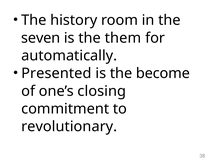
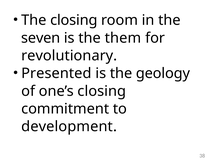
The history: history -> closing (74, 20)
automatically: automatically -> revolutionary (69, 56)
become: become -> geology (163, 74)
revolutionary: revolutionary -> development (69, 127)
